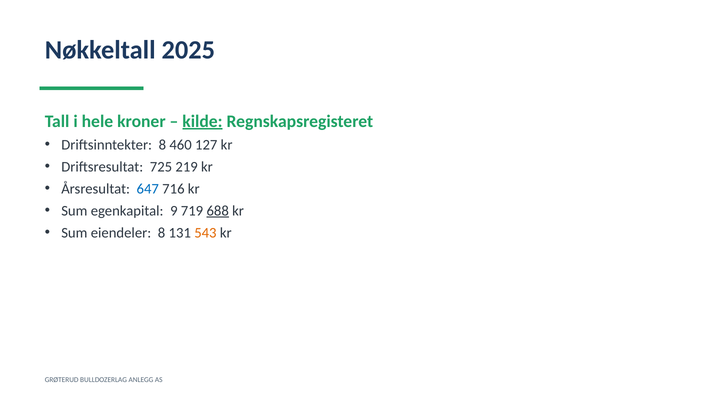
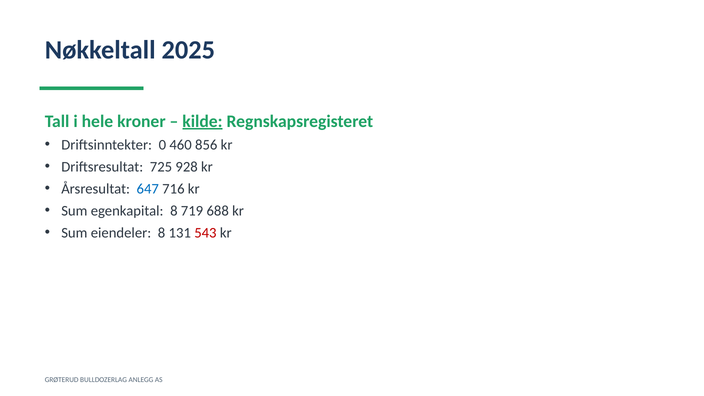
Driftsinntekter 8: 8 -> 0 (162, 145)
127: 127 -> 856 (206, 145)
219: 219 -> 928 (187, 167)
egenkapital 9: 9 -> 8 (174, 211)
688 underline: present -> none (218, 211)
543 colour: orange -> red (205, 233)
